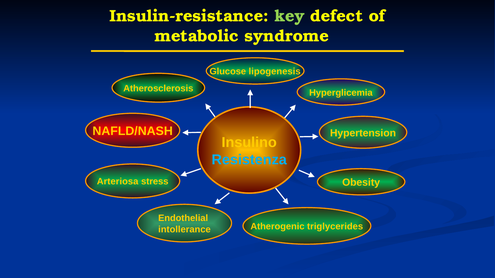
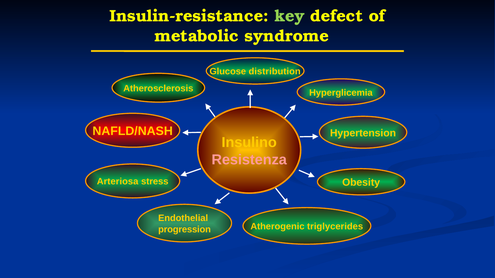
lipogenesis: lipogenesis -> distribution (275, 72)
Resistenza colour: light blue -> pink (249, 160)
intollerance: intollerance -> progression (185, 230)
